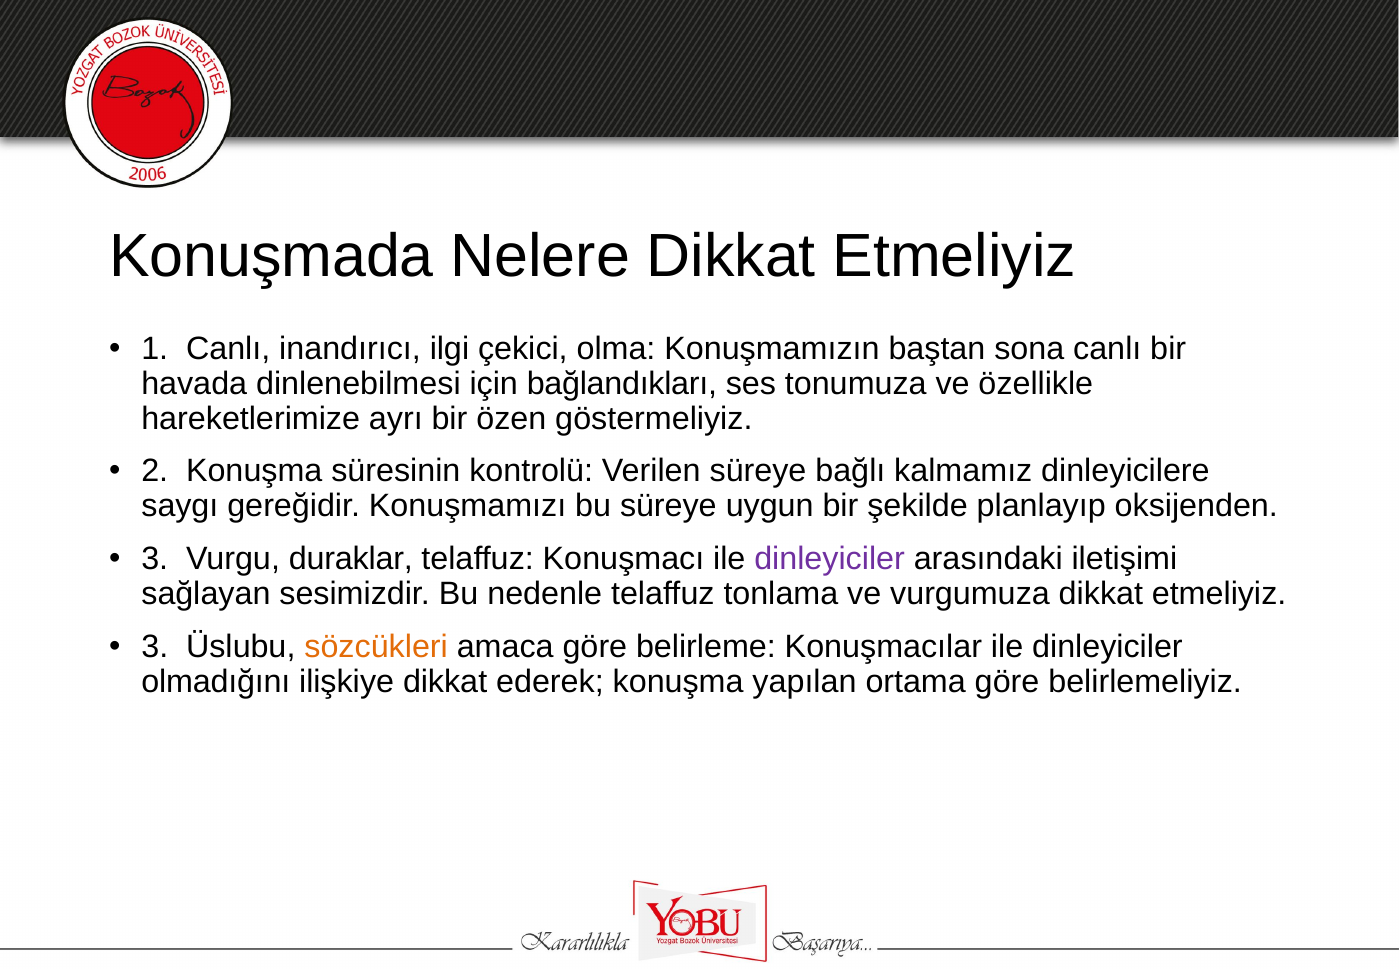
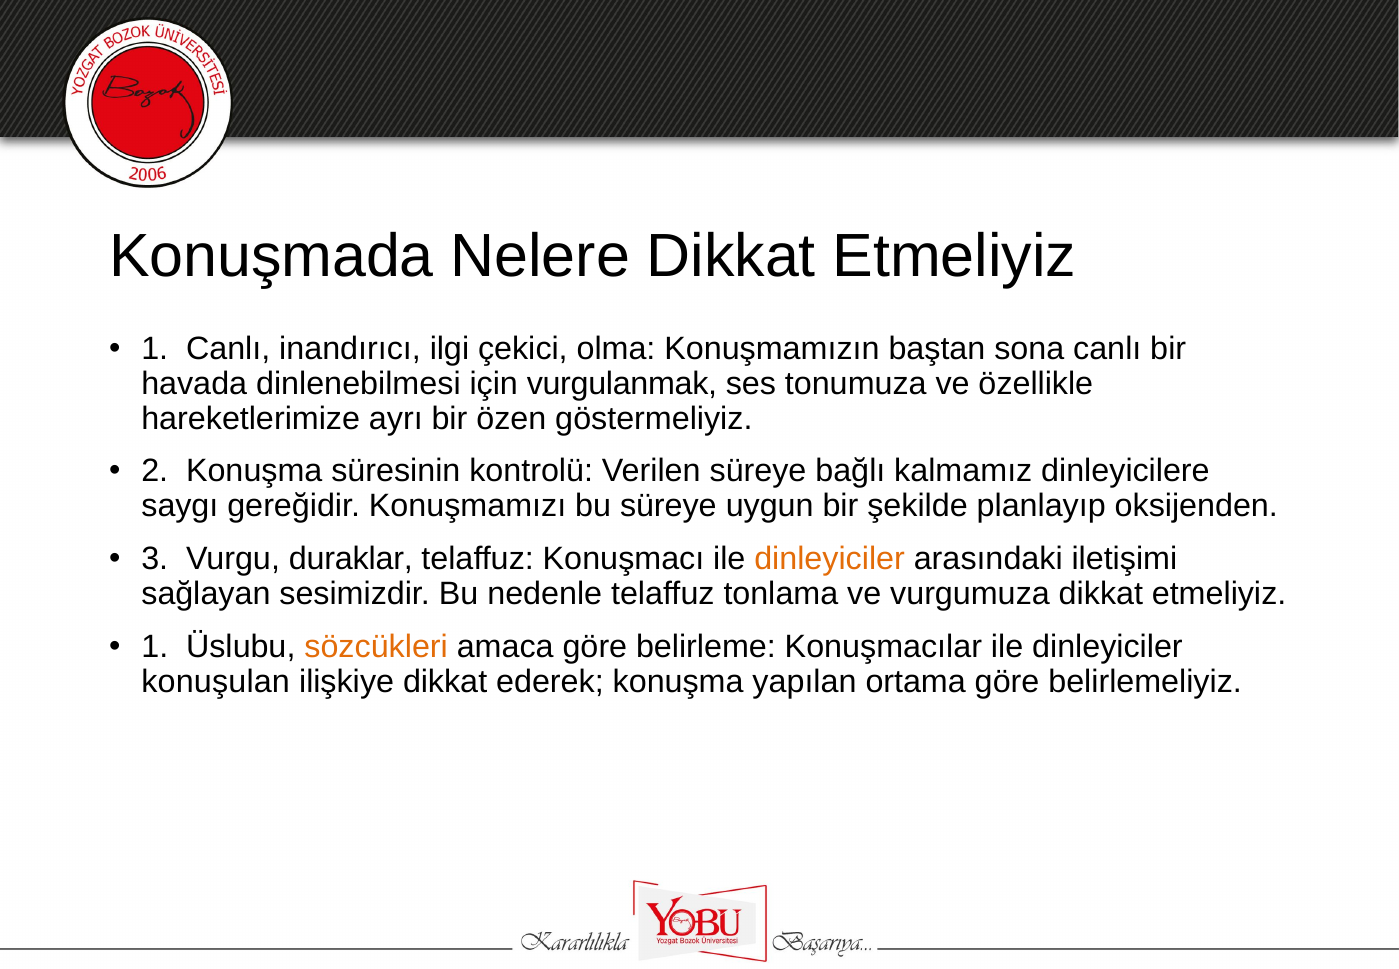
bağlandıkları: bağlandıkları -> vurgulanmak (622, 383)
dinleyiciler colour: purple -> orange (830, 559)
3: 3 -> 1 (155, 646)
olmadığını: olmadığını -> konuşulan (216, 681)
